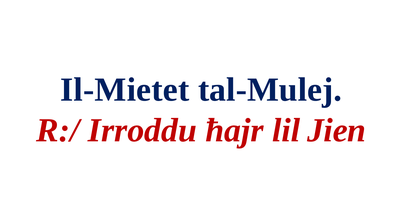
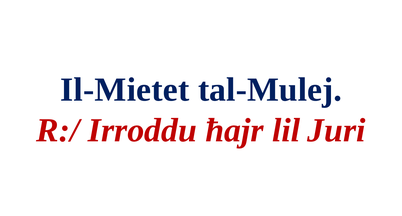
Jien: Jien -> Juri (336, 130)
